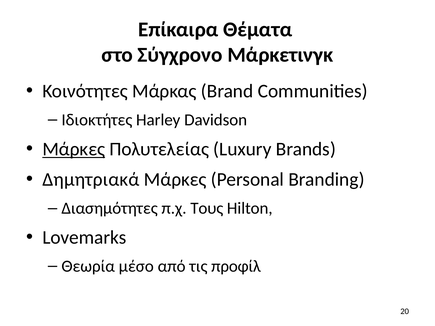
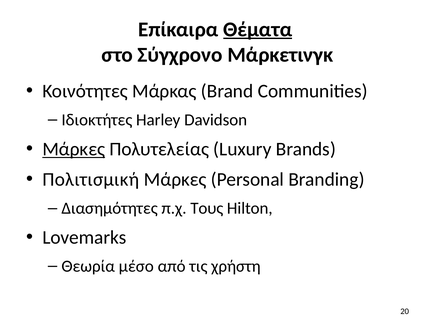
Θέματα underline: none -> present (258, 29)
Δημητριακά: Δημητριακά -> Πολιτισμική (91, 180)
προφίλ: προφίλ -> χρήστη (236, 266)
